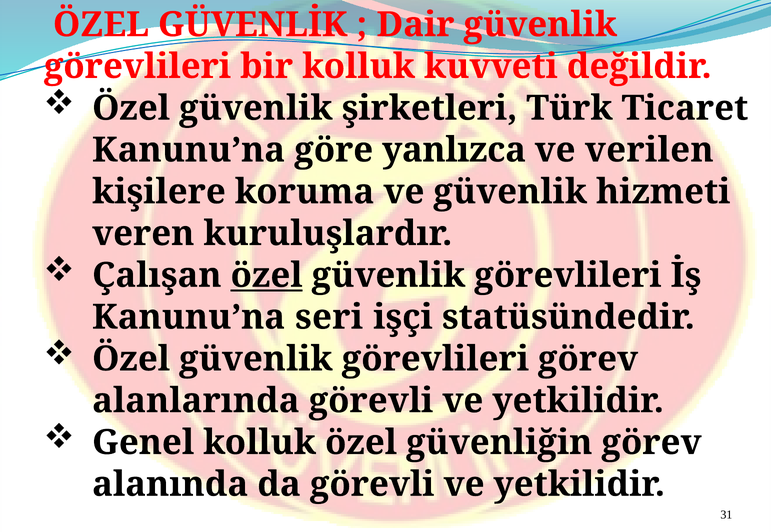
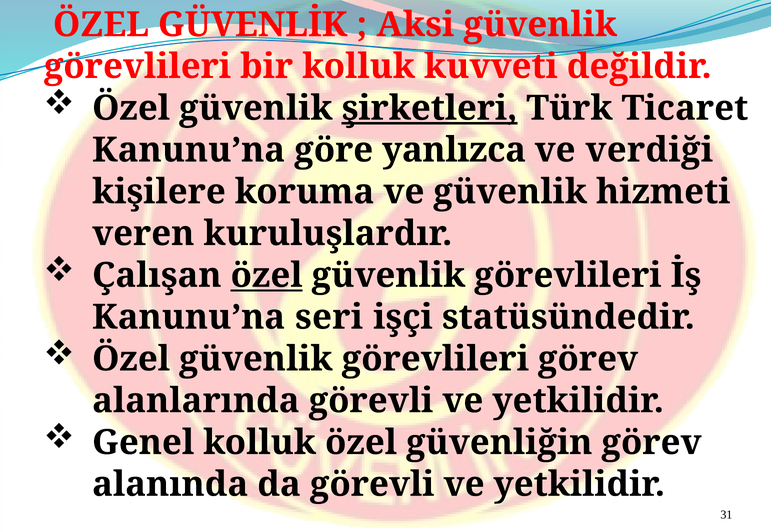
Dair: Dair -> Aksi (415, 25)
şirketleri underline: none -> present (430, 108)
verilen: verilen -> verdiği (649, 150)
